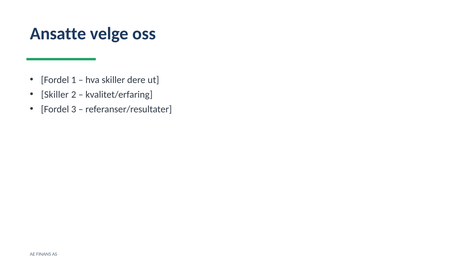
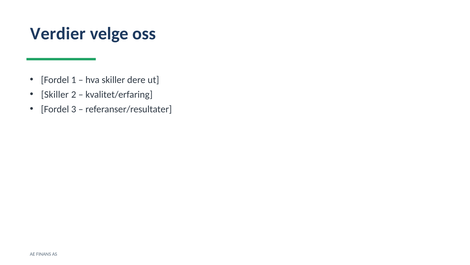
Ansatte: Ansatte -> Verdier (58, 34)
